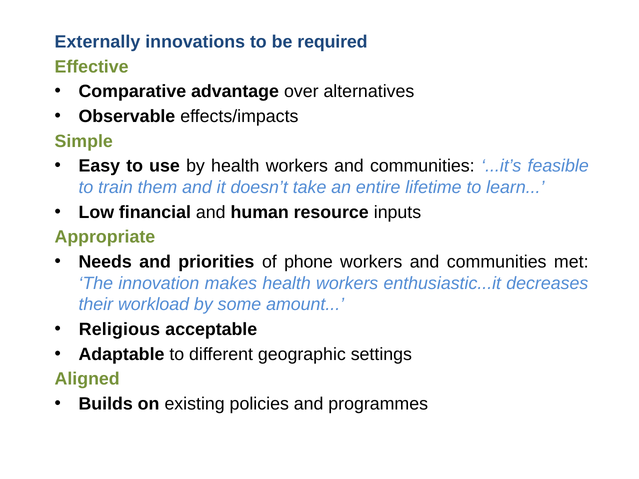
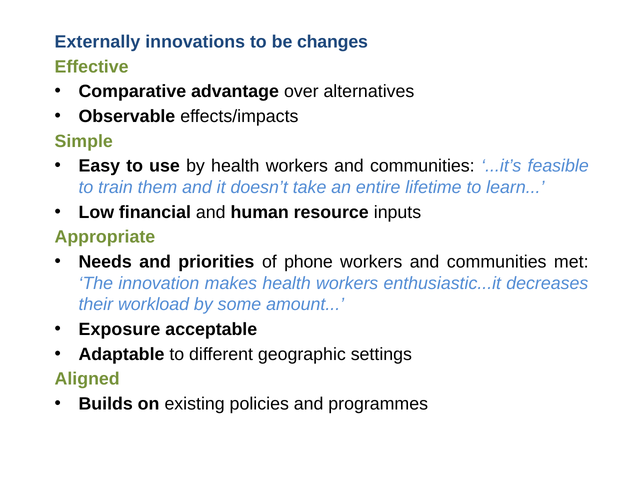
required: required -> changes (332, 42)
Religious: Religious -> Exposure (119, 330)
